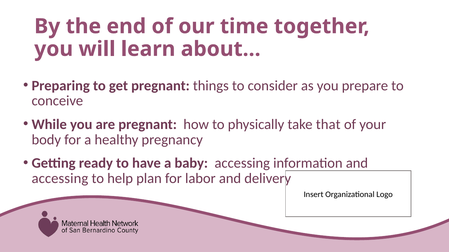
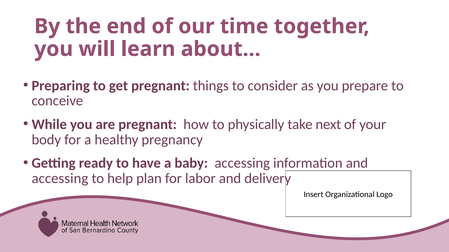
that: that -> next (328, 125)
